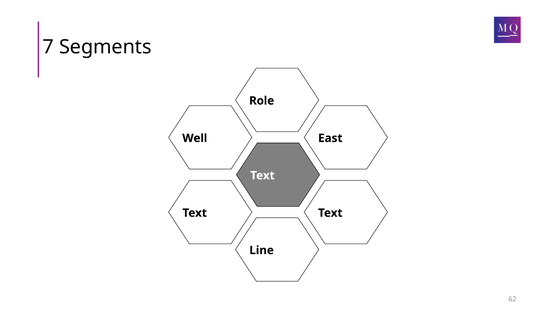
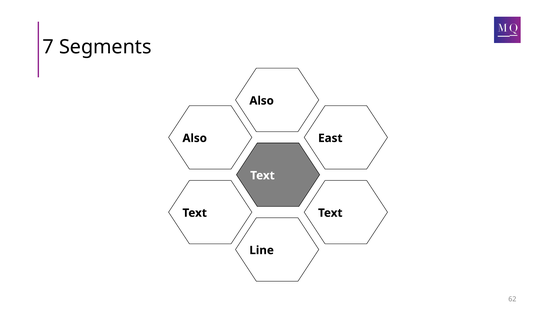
Role: Role -> Also (262, 101)
Well: Well -> Also (195, 138)
